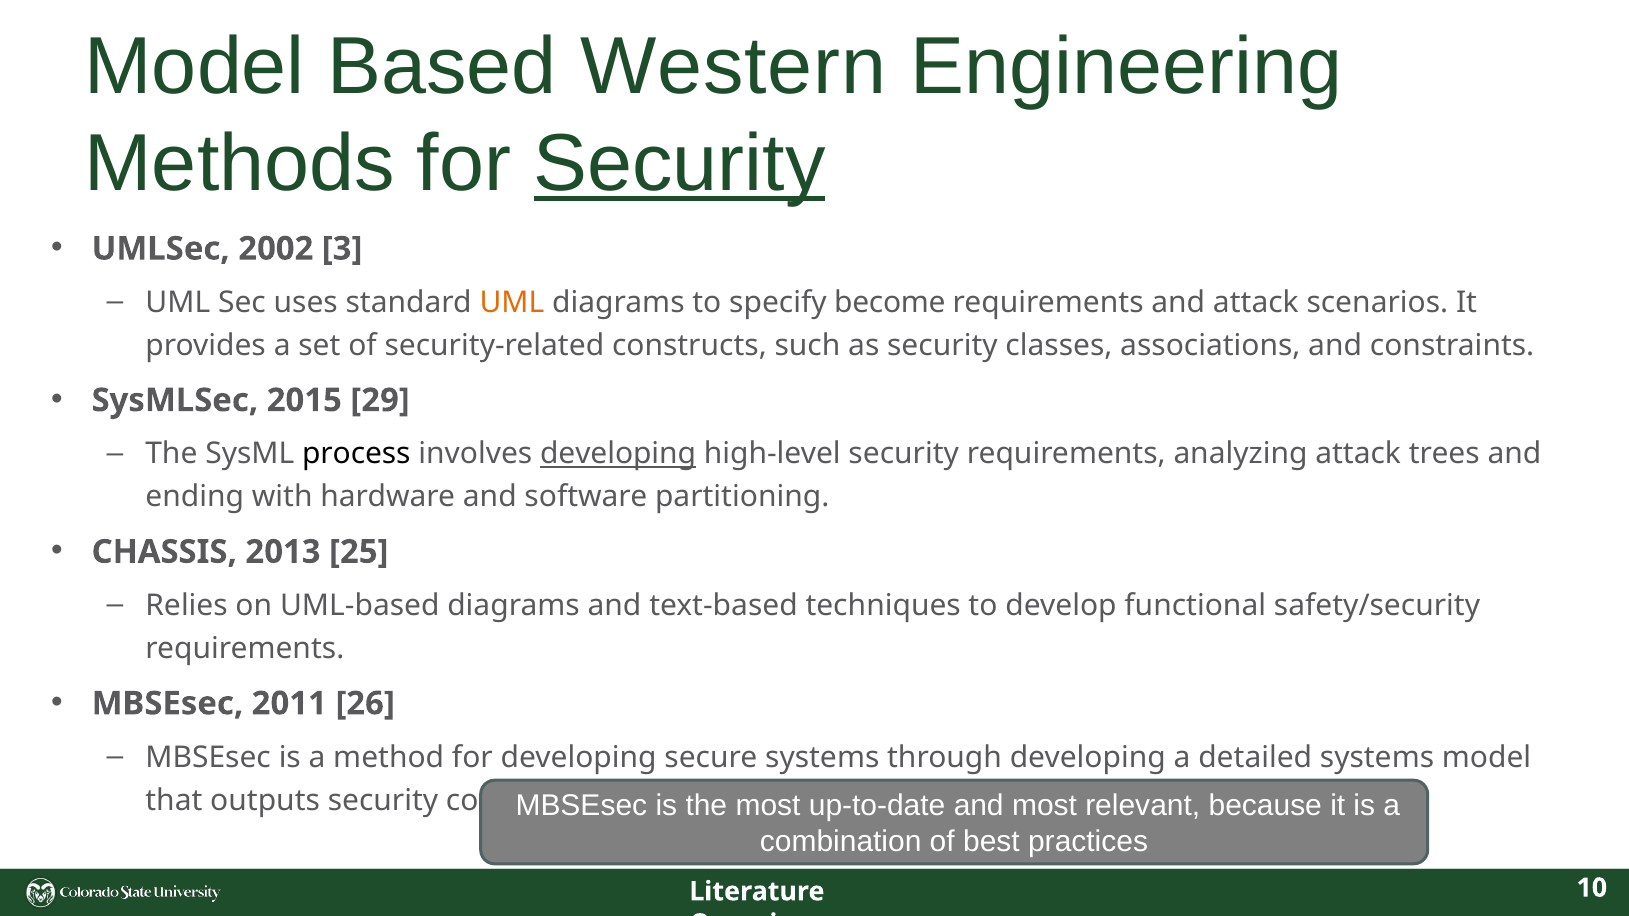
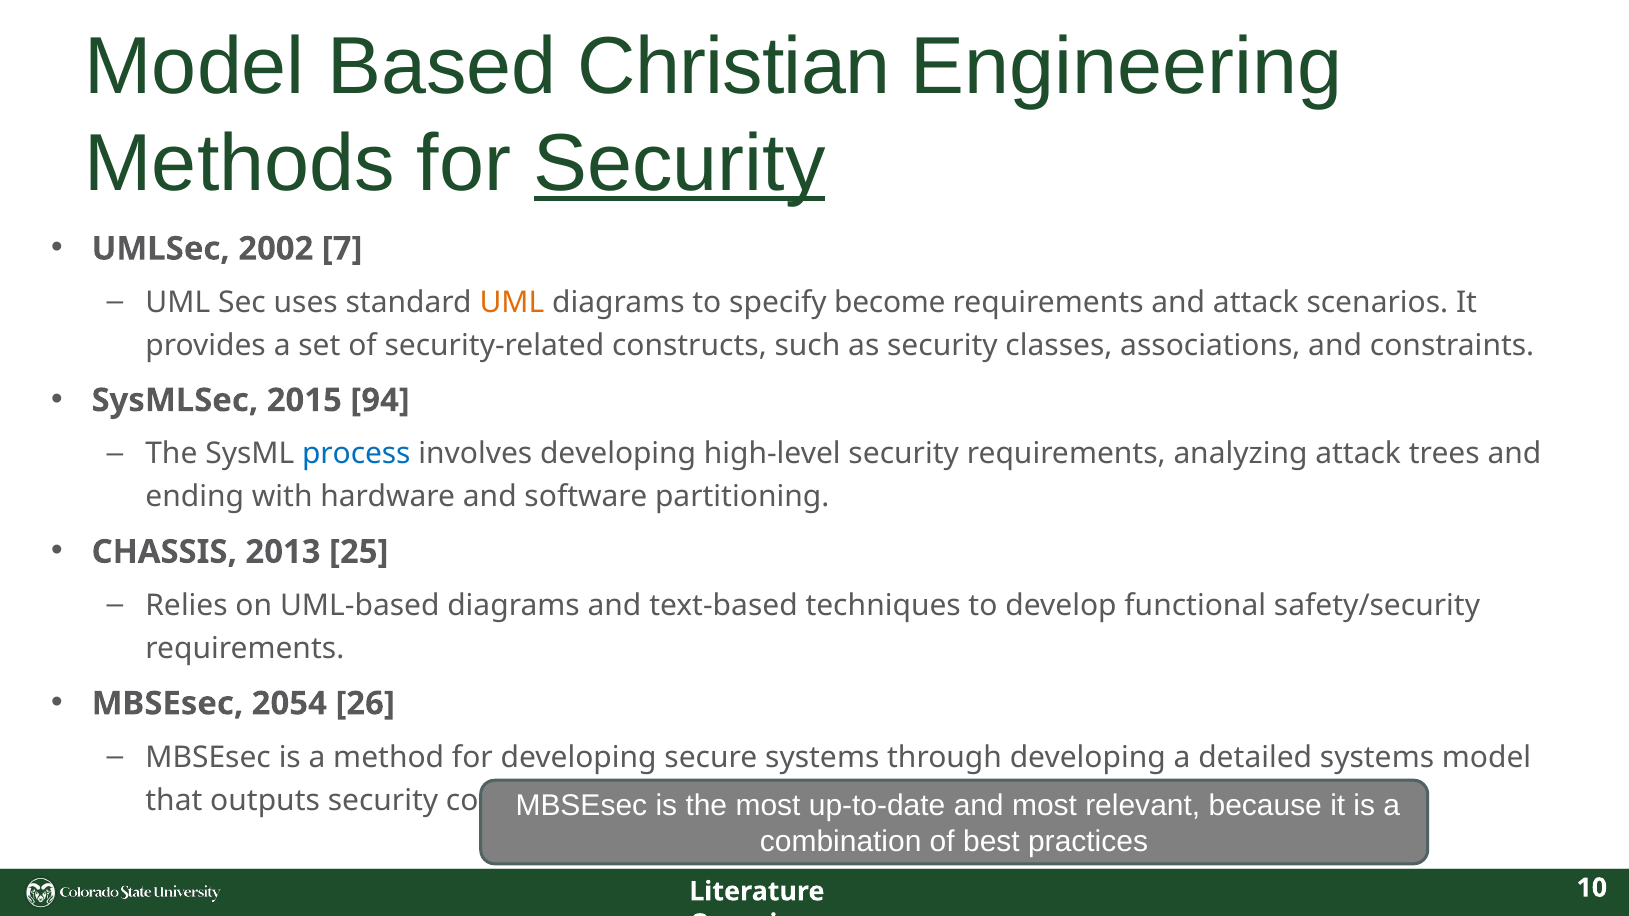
Western: Western -> Christian (734, 67)
3: 3 -> 7 (342, 249)
29: 29 -> 94 (380, 400)
process colour: black -> blue (356, 454)
developing underline: present -> none (618, 454)
2011: 2011 -> 2054 (289, 704)
